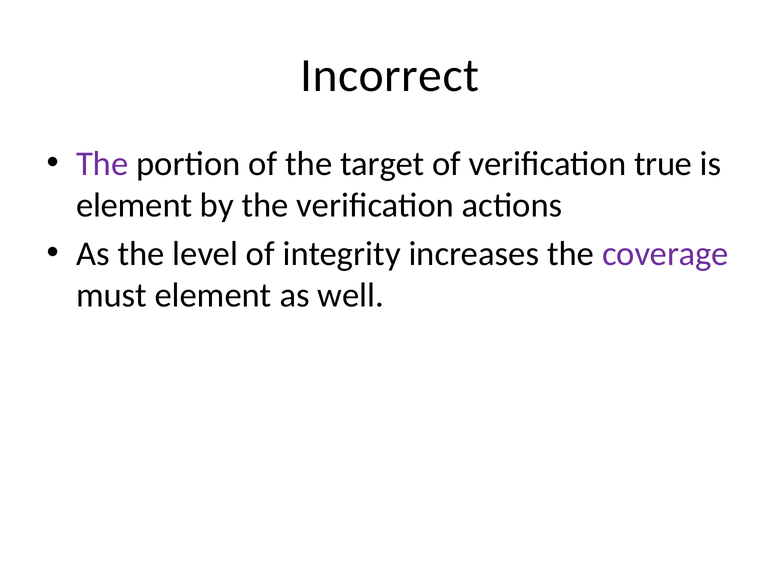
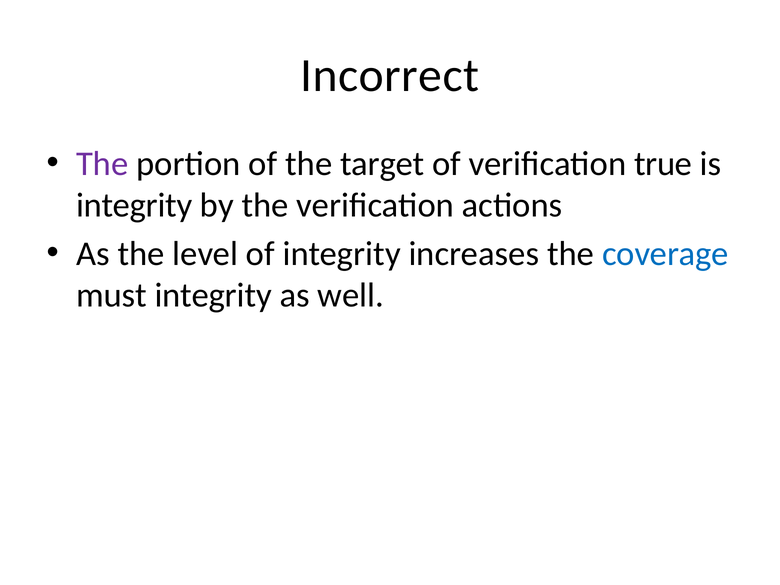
element: element -> integrity (134, 205)
coverage colour: purple -> blue (665, 254)
must element: element -> integrity (213, 295)
